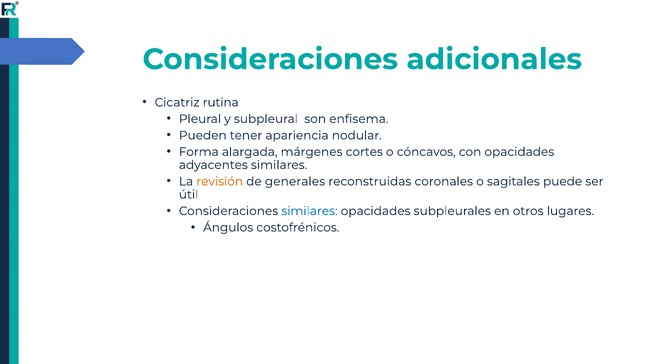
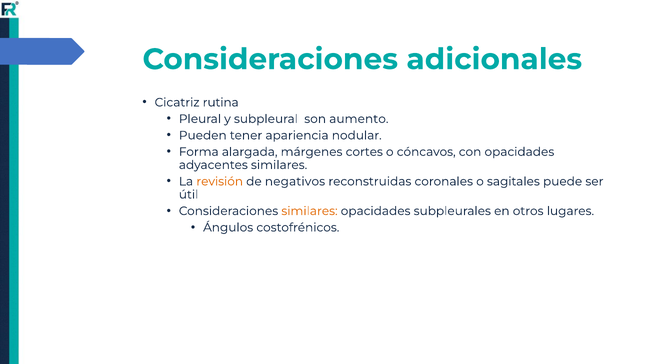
enfisema: enfisema -> aumento (359, 119)
generales: generales -> negativos (295, 181)
similares colour: blue -> orange (309, 211)
